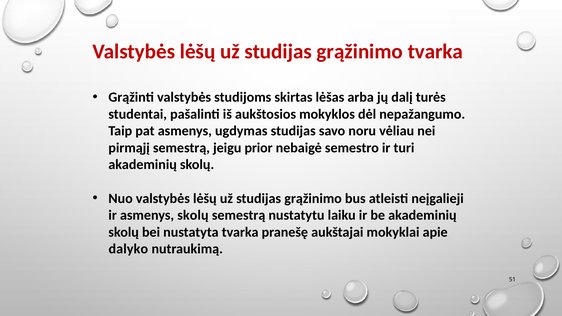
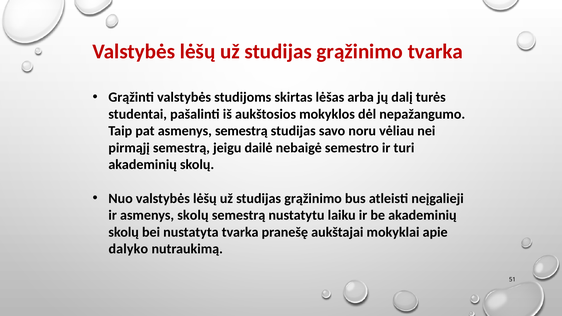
asmenys ugdymas: ugdymas -> semestrą (241, 131)
prior: prior -> dailė (259, 148)
